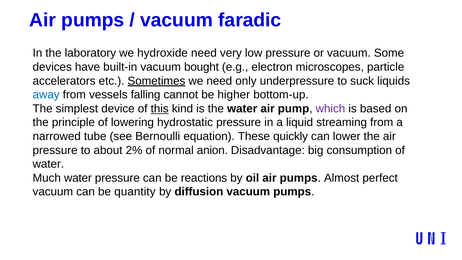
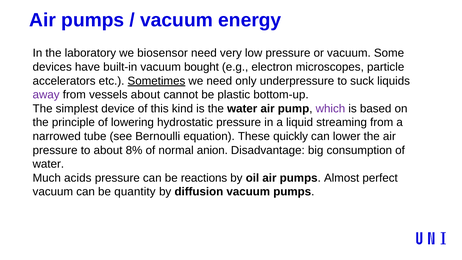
faradic: faradic -> energy (250, 20)
hydroxide: hydroxide -> biosensor (163, 53)
away colour: blue -> purple (46, 95)
vessels falling: falling -> about (145, 95)
higher: higher -> plastic (234, 95)
this underline: present -> none (160, 109)
2%: 2% -> 8% (134, 150)
Much water: water -> acids (78, 178)
